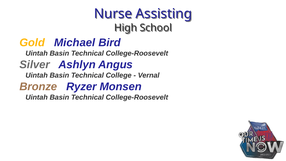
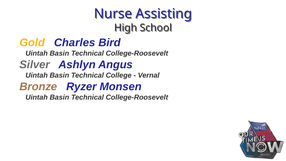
Michael: Michael -> Charles (75, 43)
